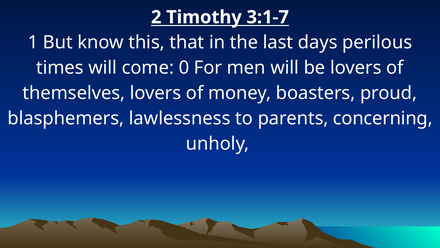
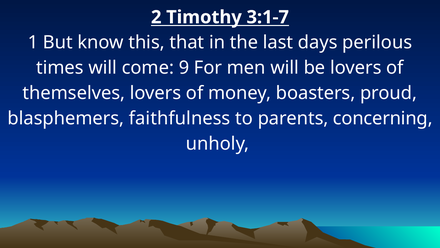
0: 0 -> 9 (184, 68)
lawlessness: lawlessness -> faithfulness (180, 118)
